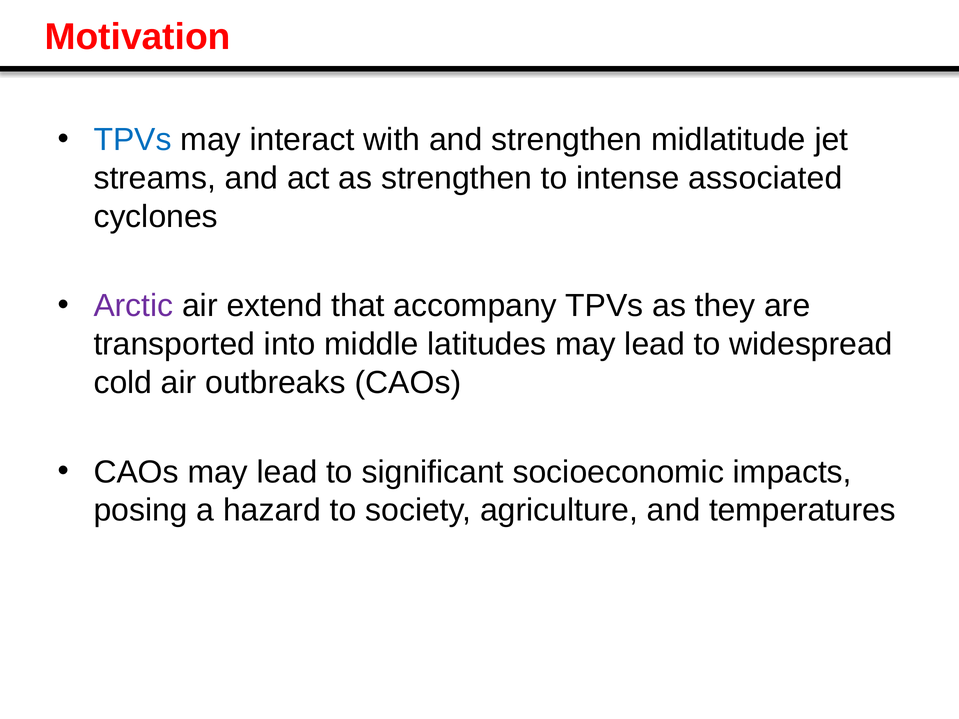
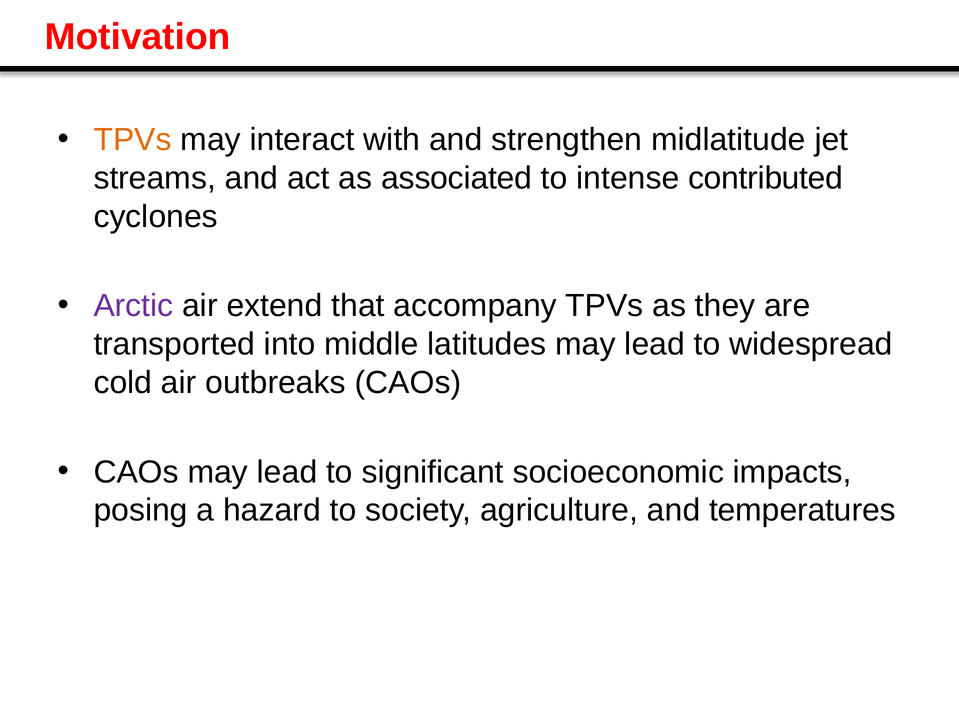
TPVs colour: blue -> orange (133, 140)
as strengthen: strengthen -> associated (457, 178)
associated: associated -> contributed (766, 178)
